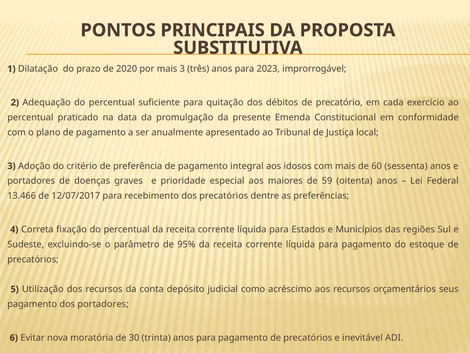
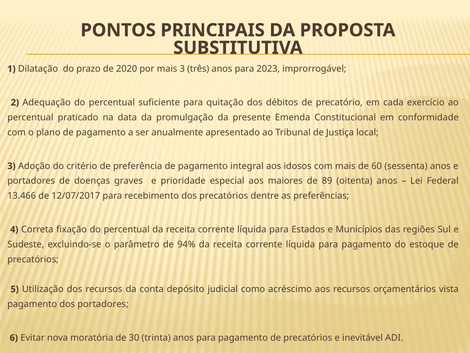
59: 59 -> 89 (327, 181)
95%: 95% -> 94% (186, 244)
seus: seus -> vista (449, 289)
